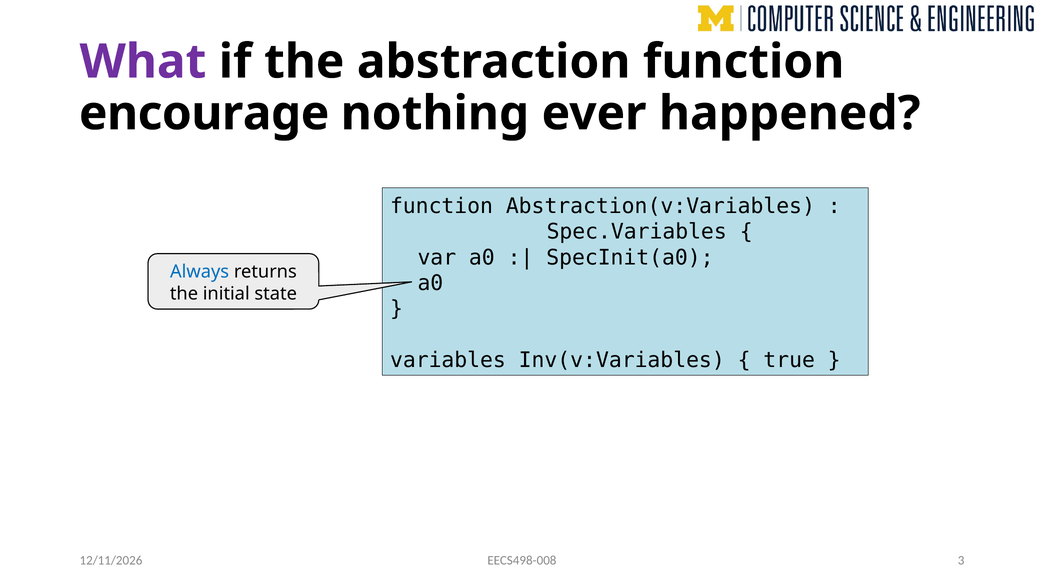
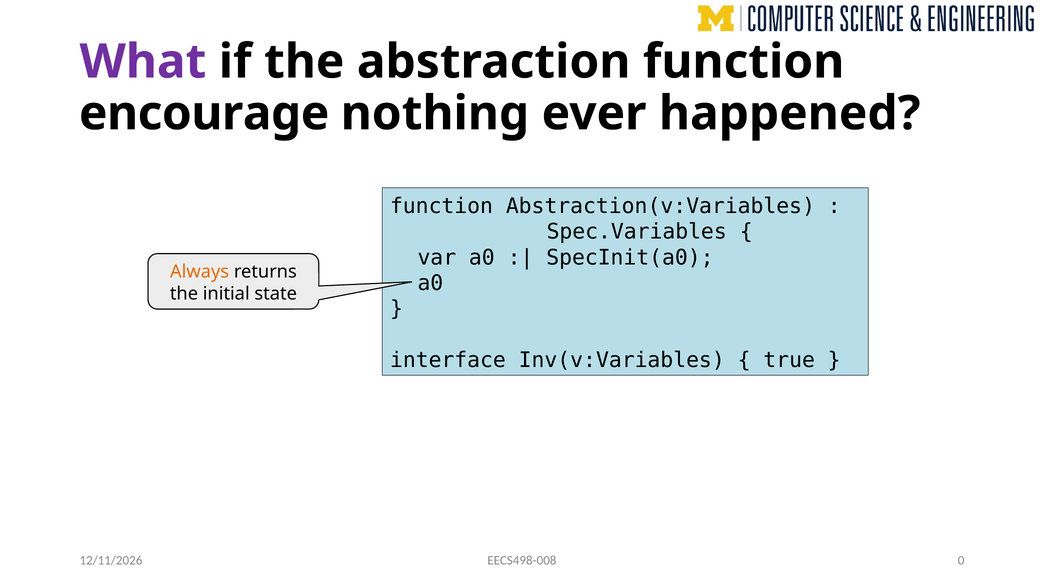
Always colour: blue -> orange (200, 272)
variables: variables -> interface (448, 360)
3: 3 -> 0 (961, 561)
